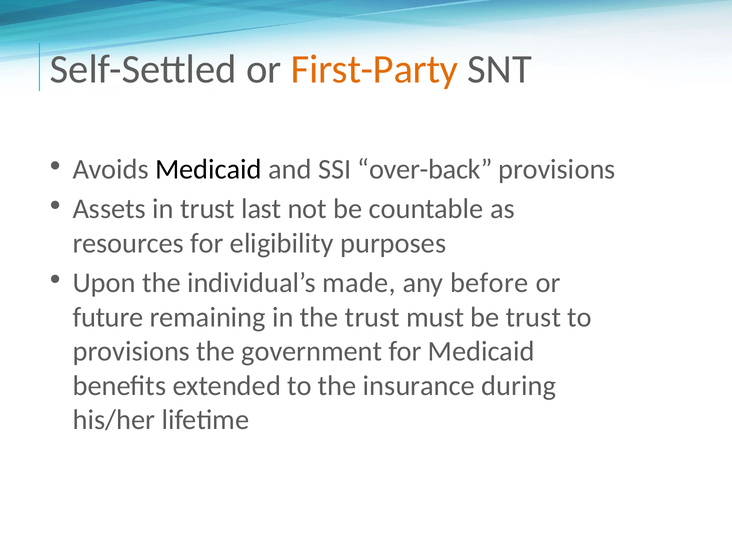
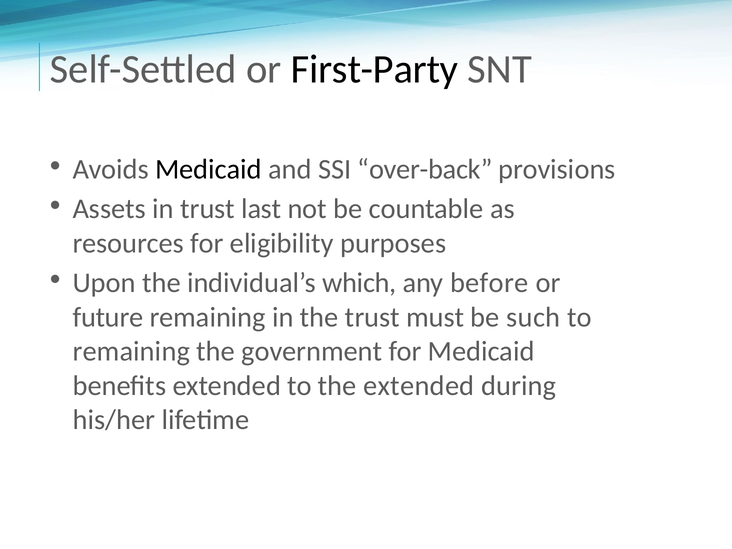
First-Party colour: orange -> black (375, 69)
made: made -> which (359, 283)
be trust: trust -> such (533, 317)
provisions: provisions -> remaining (131, 351)
the insurance: insurance -> extended (419, 386)
